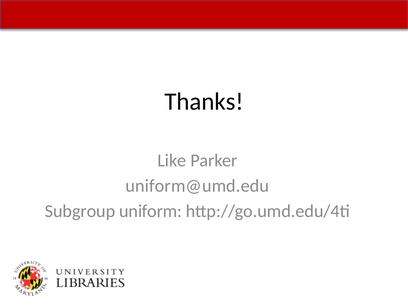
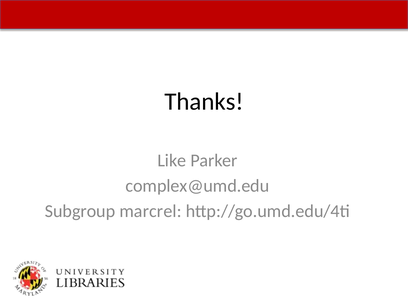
uniform@umd.edu: uniform@umd.edu -> complex@umd.edu (197, 186)
uniform: uniform -> marcrel (151, 211)
